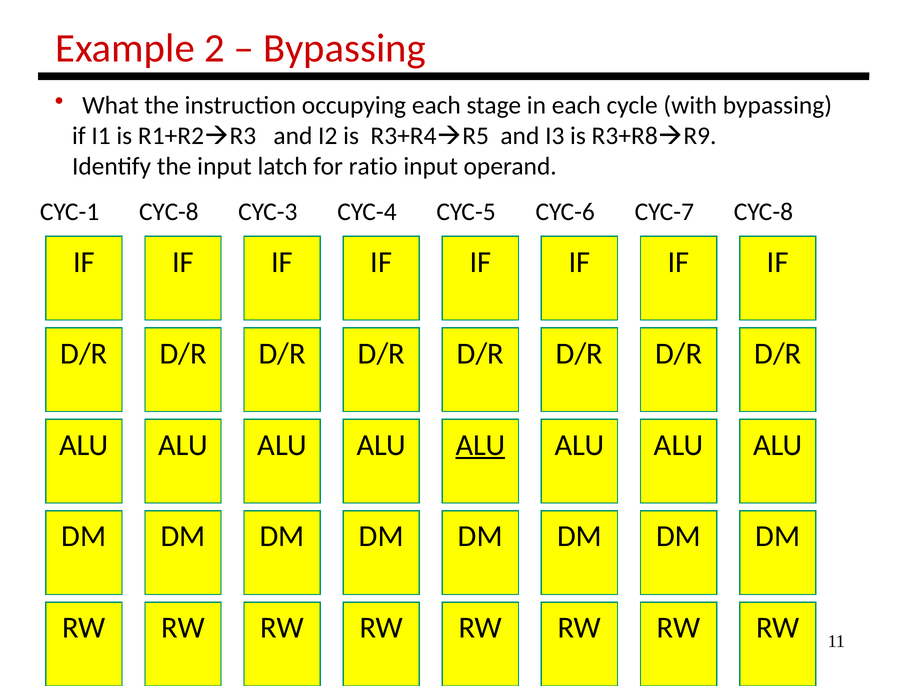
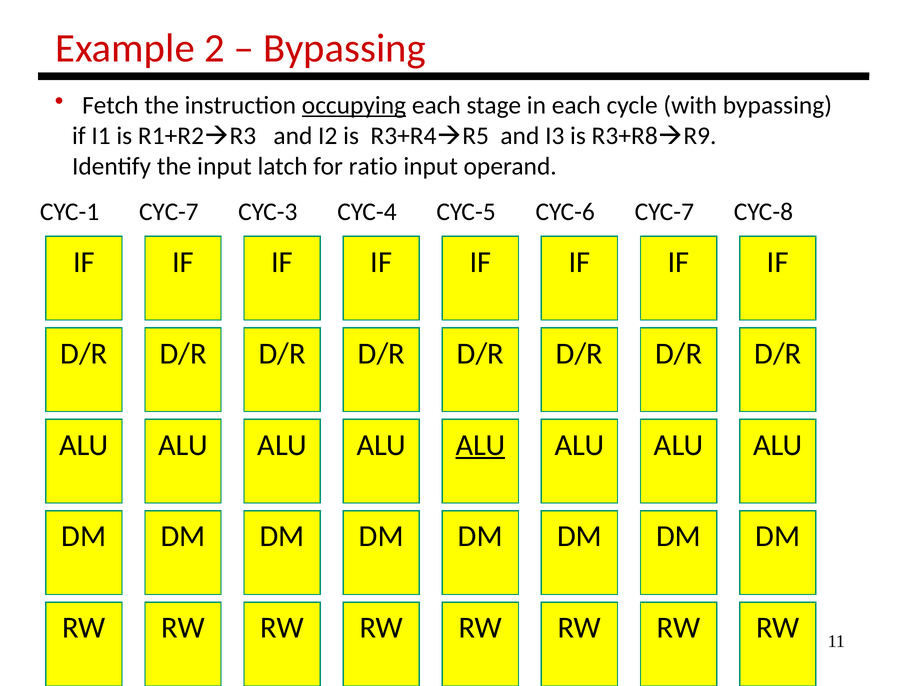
What: What -> Fetch (110, 105)
occupying underline: none -> present (354, 105)
CYC-8: CYC-8 -> CYC-7 (169, 212)
